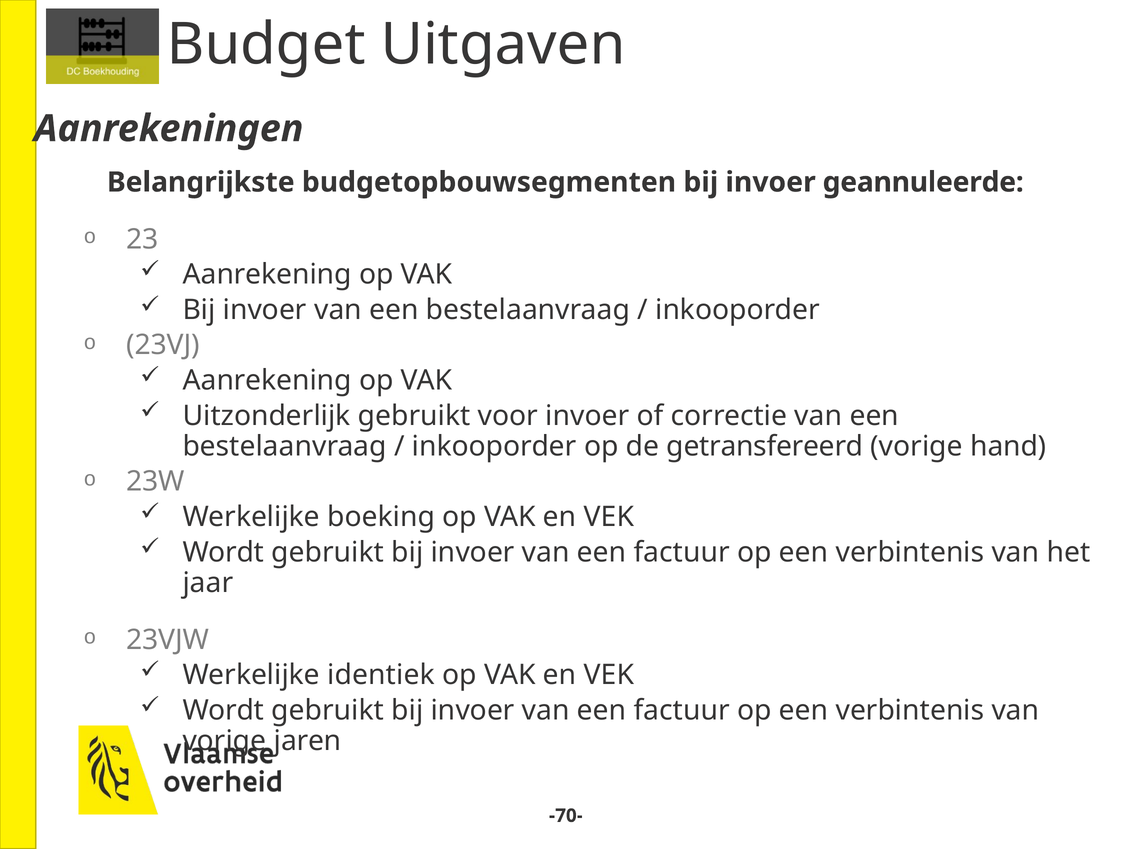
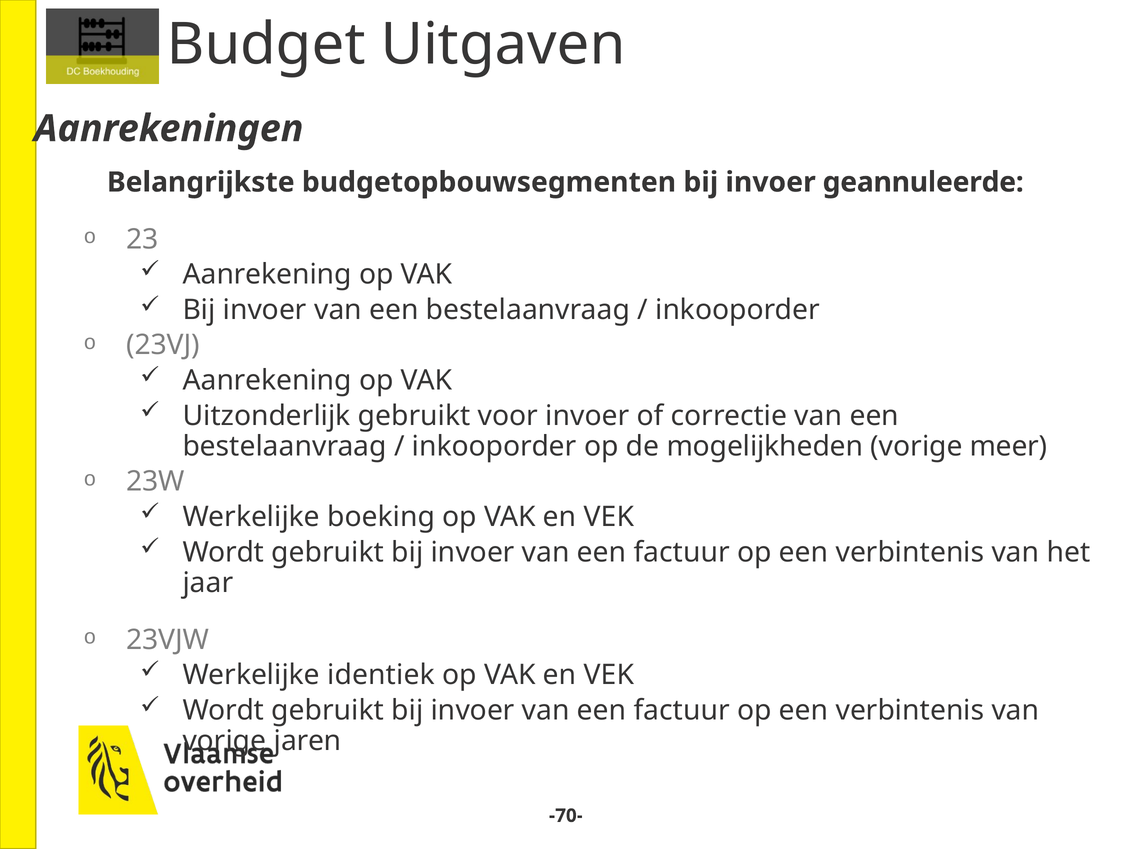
getransfereerd: getransfereerd -> mogelijkheden (765, 446)
hand: hand -> meer (1008, 446)
